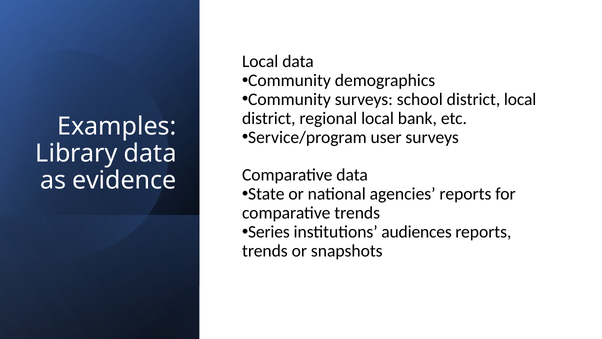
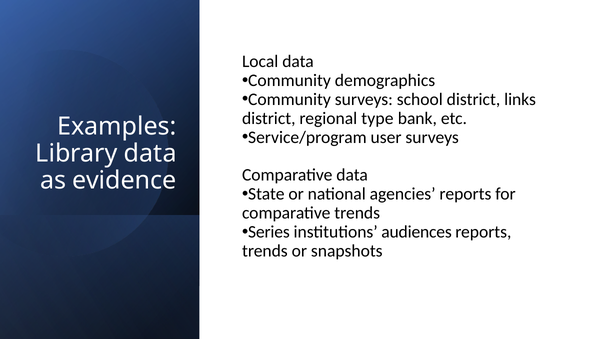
district local: local -> links (520, 99)
regional local: local -> type (377, 118)
